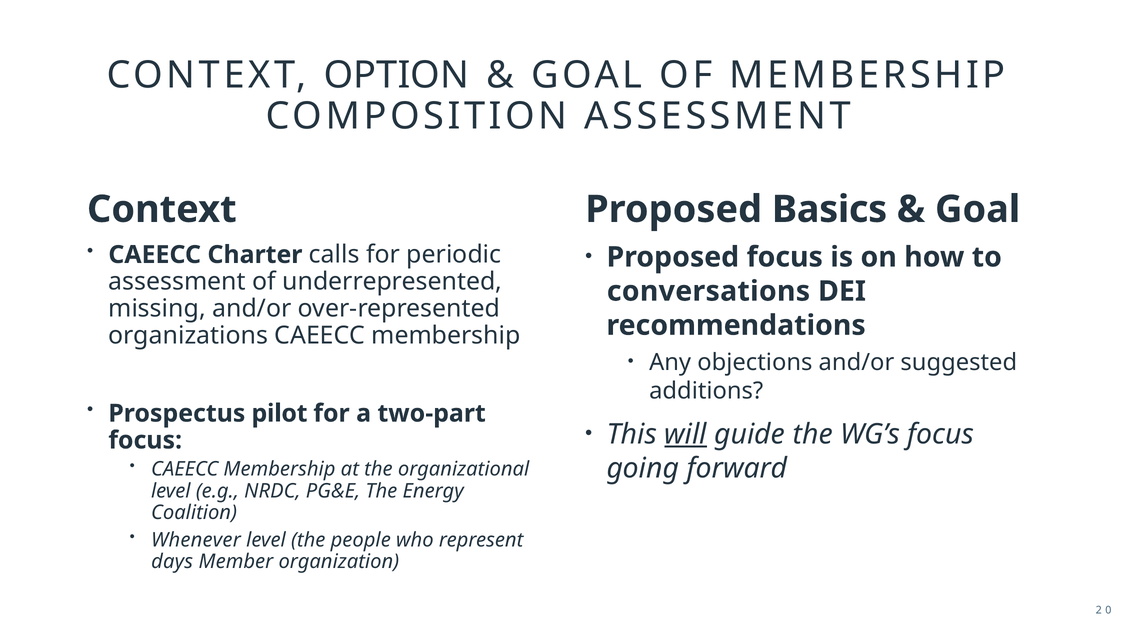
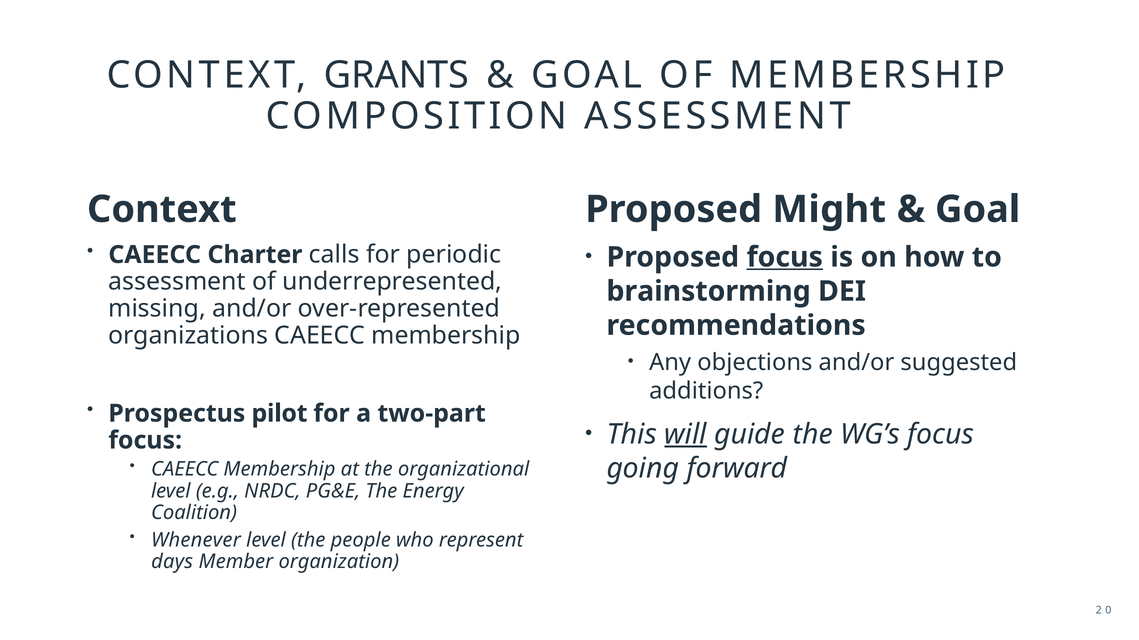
OPTION: OPTION -> GRANTS (396, 75)
Basics: Basics -> Might (829, 210)
focus underline: none -> present (785, 257)
conversations: conversations -> brainstorming (709, 292)
